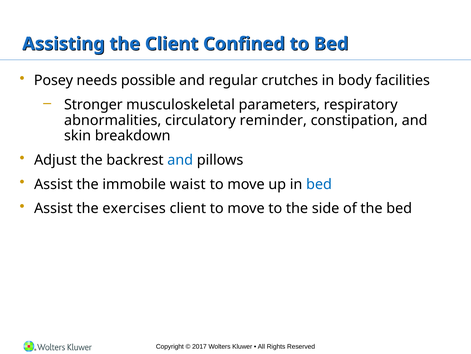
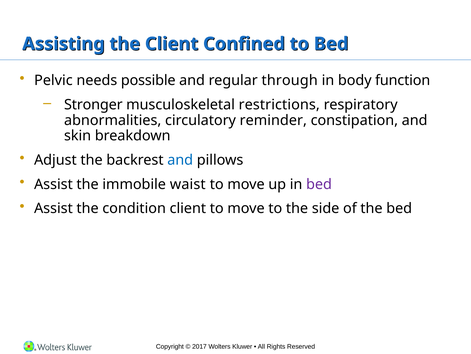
Posey: Posey -> Pelvic (53, 80)
crutches: crutches -> through (290, 80)
facilities: facilities -> function (403, 80)
parameters: parameters -> restrictions (279, 104)
bed colour: blue -> purple (319, 184)
exercises: exercises -> condition (134, 208)
